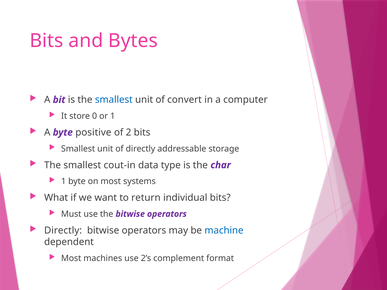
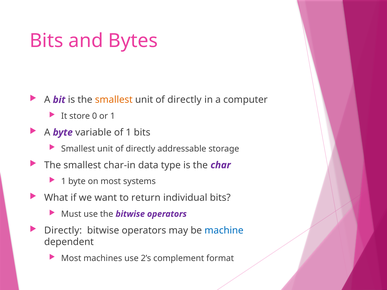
smallest colour: blue -> orange (114, 100)
convert: convert -> directly (184, 100)
positive: positive -> variable (93, 133)
of 2: 2 -> 1 (129, 133)
cout-in: cout-in -> char-in (120, 165)
